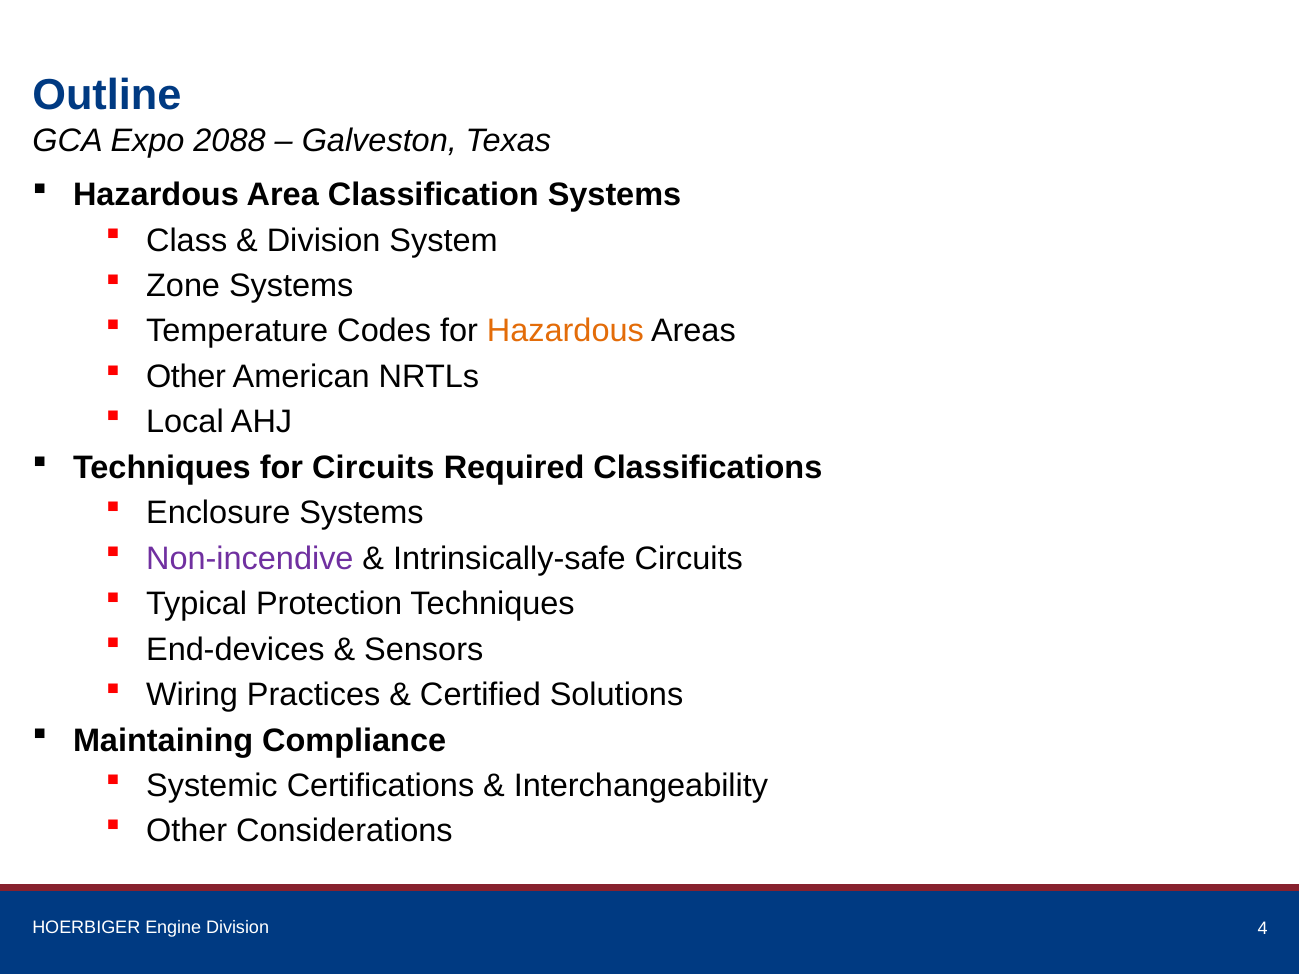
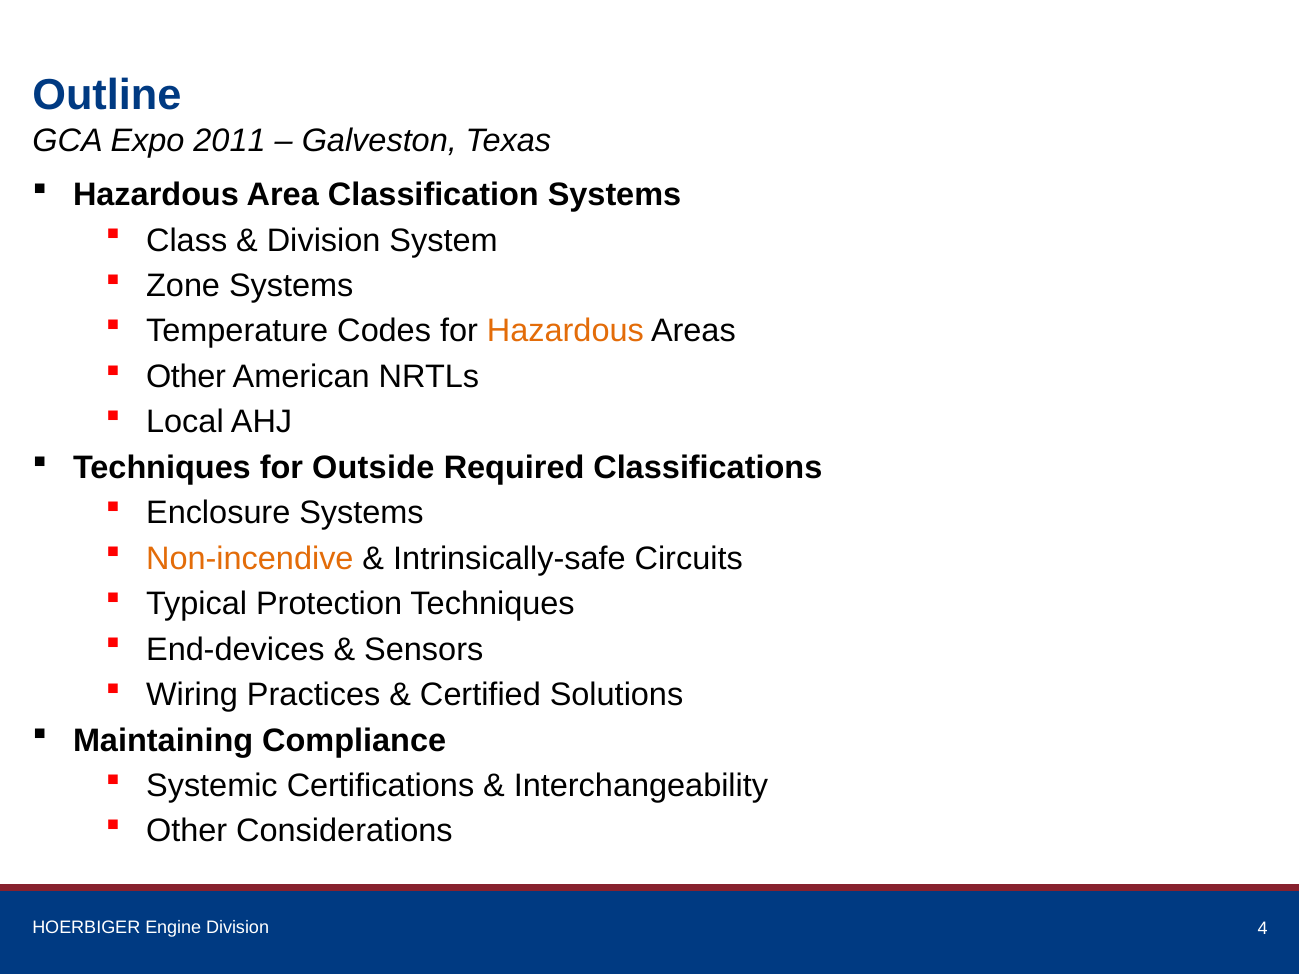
2088: 2088 -> 2011 (230, 141)
for Circuits: Circuits -> Outside (373, 468)
Non-incendive colour: purple -> orange (250, 559)
